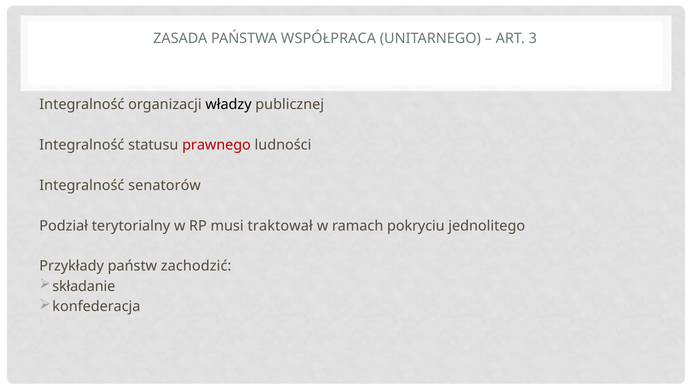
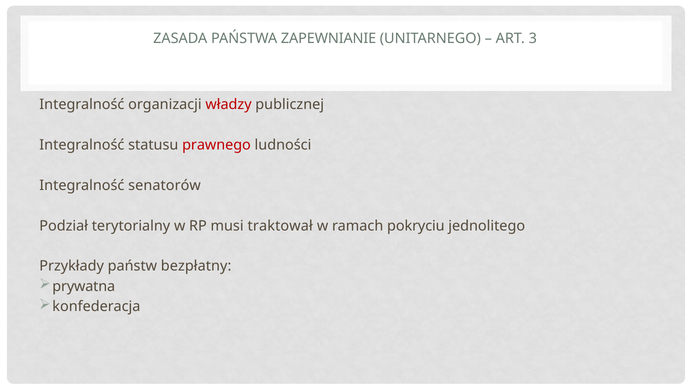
WSPÓŁPRACA: WSPÓŁPRACA -> ZAPEWNIANIE (329, 38)
władzy colour: black -> red (229, 105)
zachodzić: zachodzić -> bezpłatny (196, 266)
składanie: składanie -> prywatna (84, 287)
